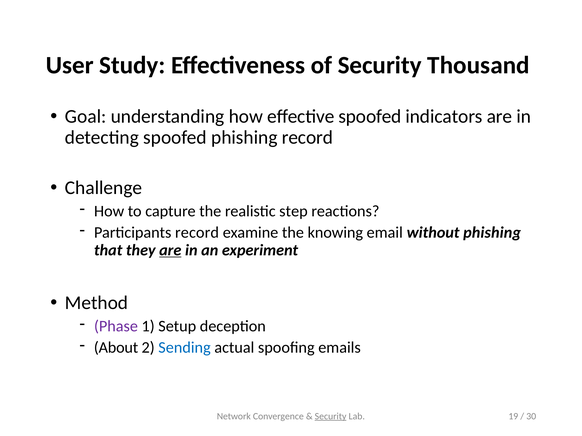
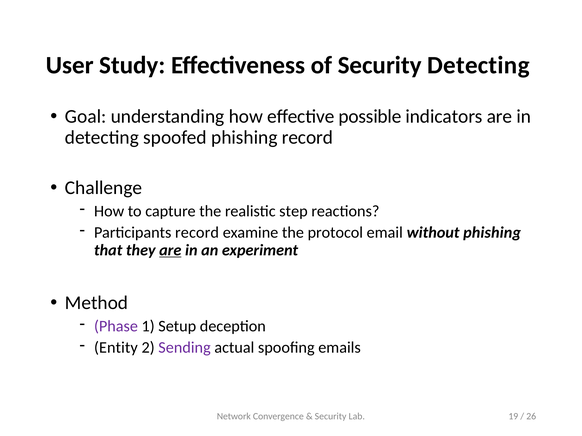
Security Thousand: Thousand -> Detecting (478, 65)
effective spoofed: spoofed -> possible (370, 117)
knowing: knowing -> protocol (335, 233)
About: About -> Entity (116, 348)
Sending colour: blue -> purple (185, 348)
Security underline: present -> none (331, 417)
30: 30 -> 26 (531, 417)
